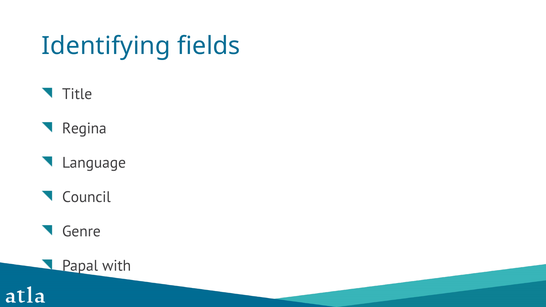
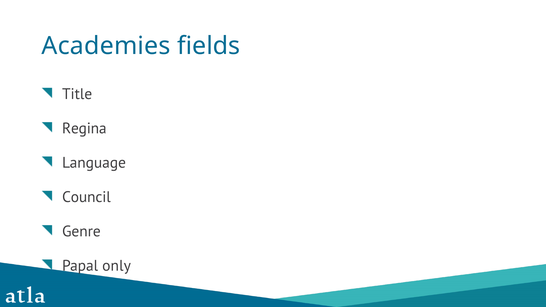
Identifying: Identifying -> Academies (106, 46)
with: with -> only (117, 266)
